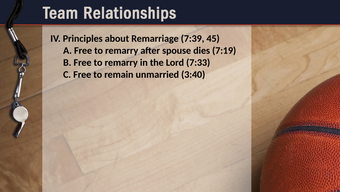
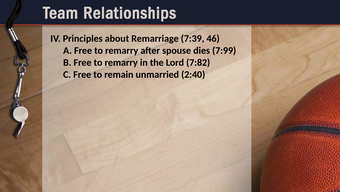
45: 45 -> 46 (213, 39)
7:19: 7:19 -> 7:99 (224, 50)
7:33: 7:33 -> 7:82 (198, 62)
3:40: 3:40 -> 2:40 (193, 74)
